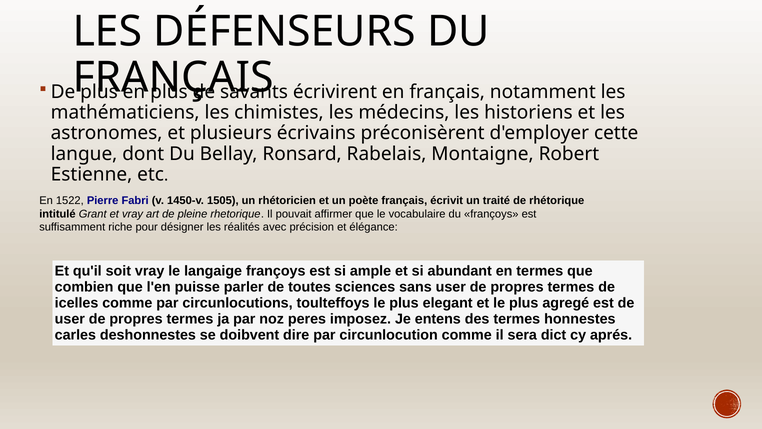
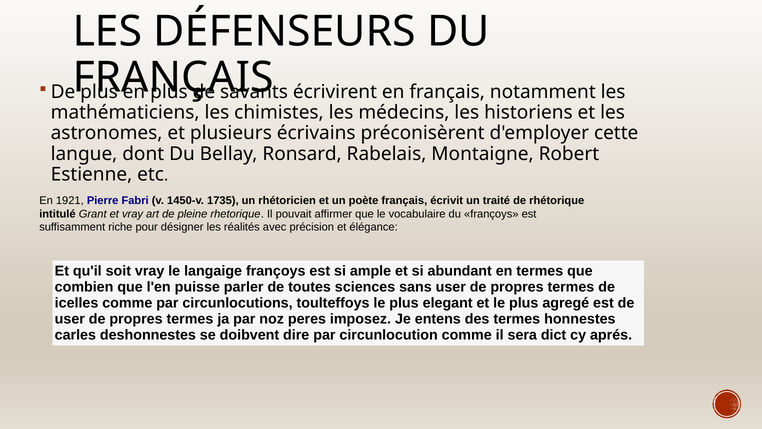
1522: 1522 -> 1921 (70, 200)
1505: 1505 -> 1735 (223, 200)
